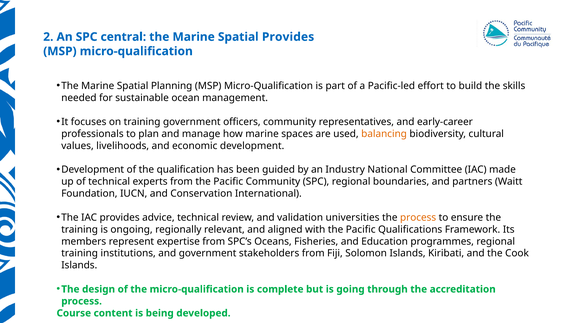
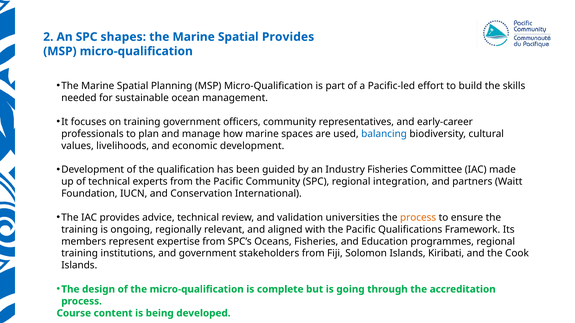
central: central -> shapes (123, 37)
balancing colour: orange -> blue (384, 134)
Industry National: National -> Fisheries (388, 170)
boundaries: boundaries -> integration (401, 182)
